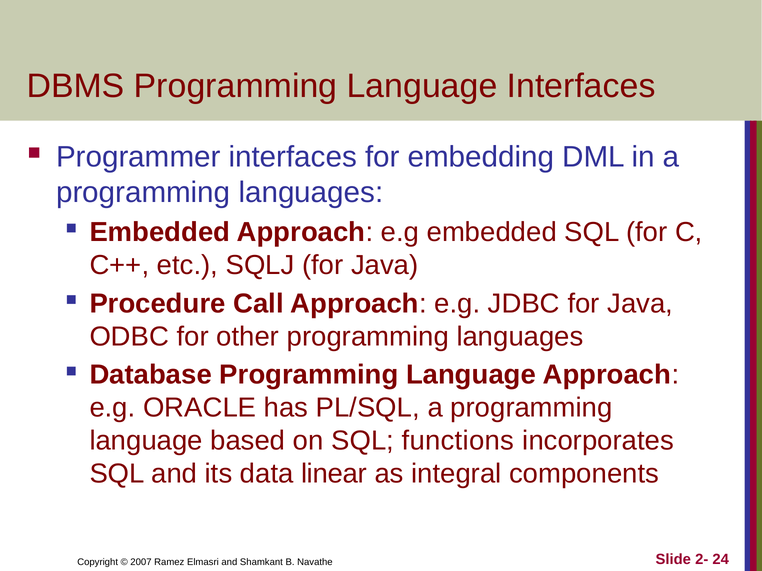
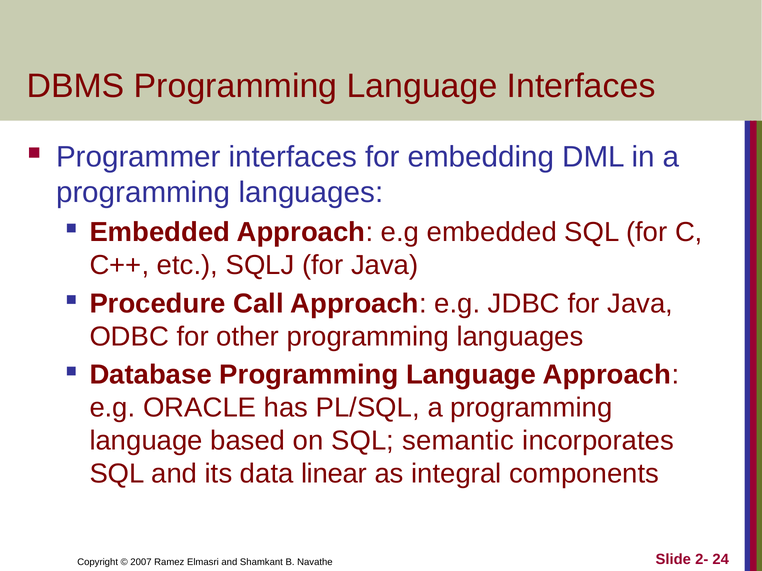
functions: functions -> semantic (458, 441)
